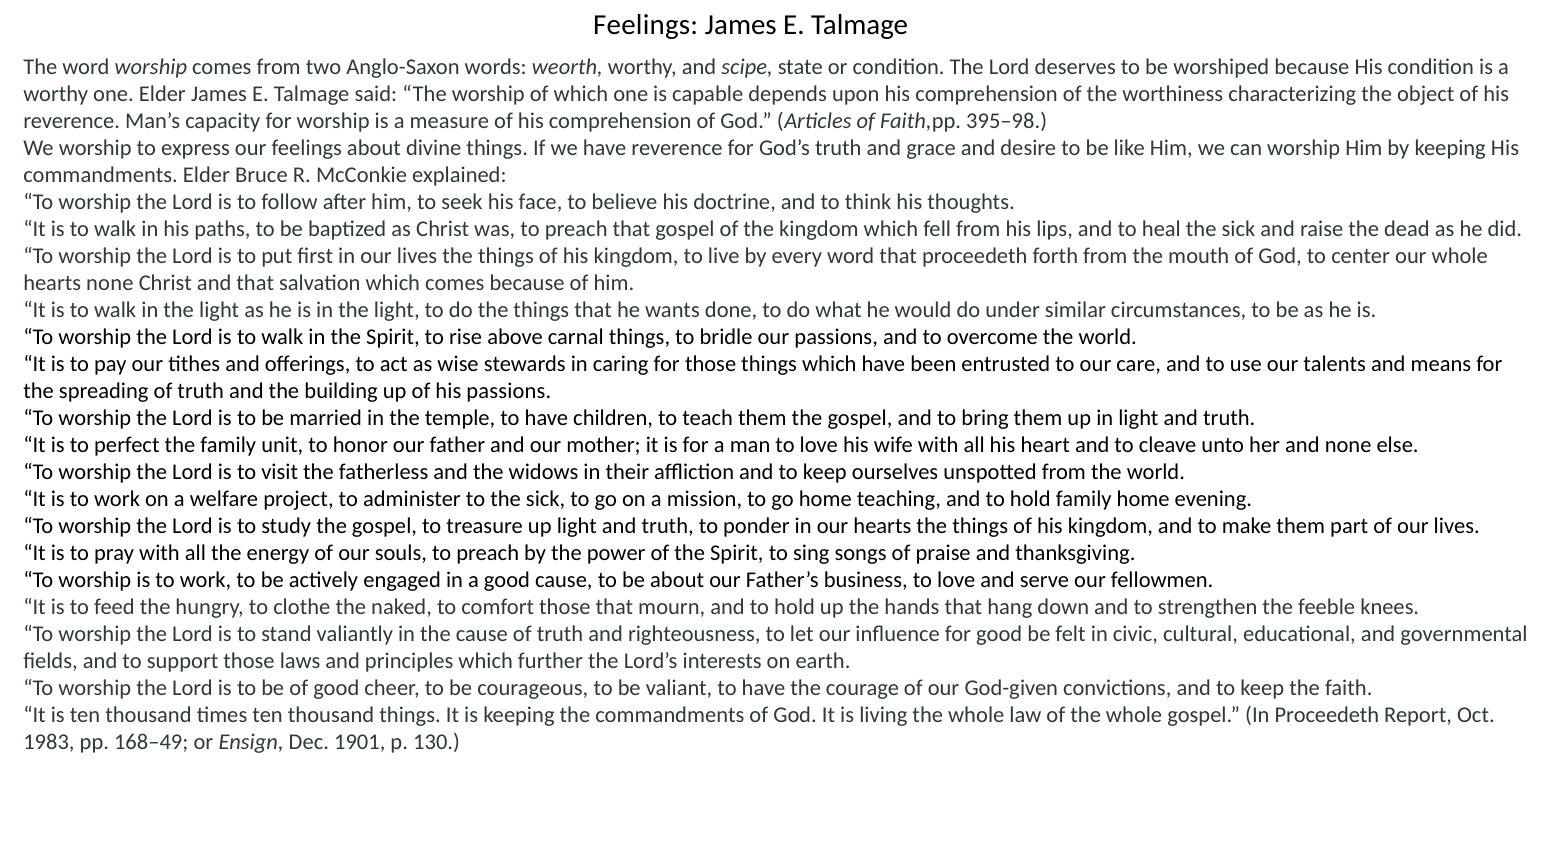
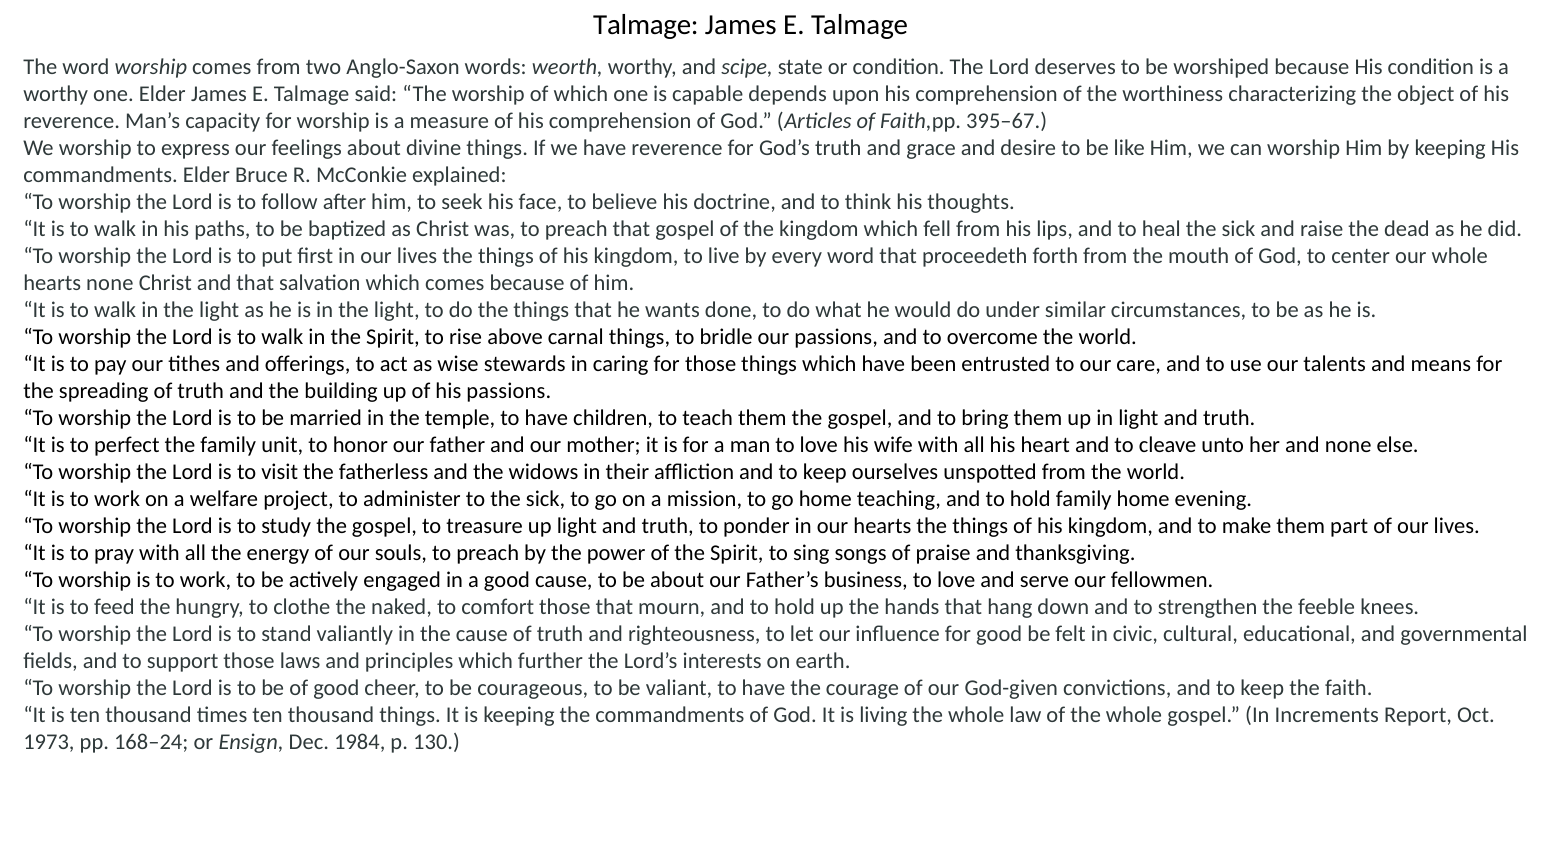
Feelings: Feelings -> Talmage (646, 25)
395–98: 395–98 -> 395–67 (1007, 121)
In Proceedeth: Proceedeth -> Increments (1327, 715)
1983: 1983 -> 1973 (49, 742)
168–49: 168–49 -> 168–24 (151, 742)
1901: 1901 -> 1984 (360, 742)
